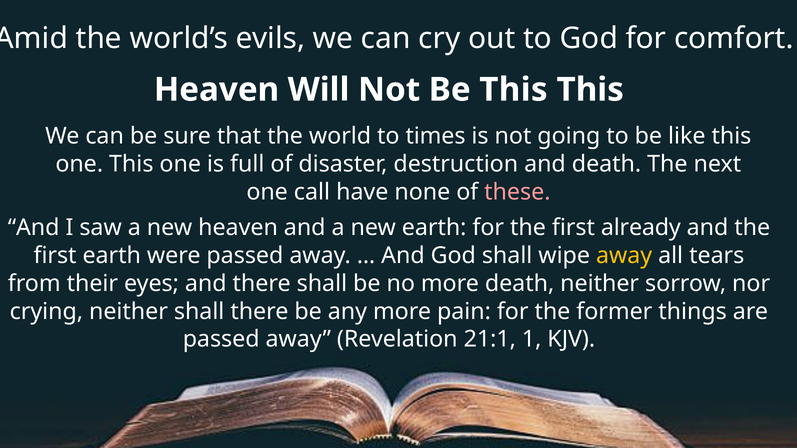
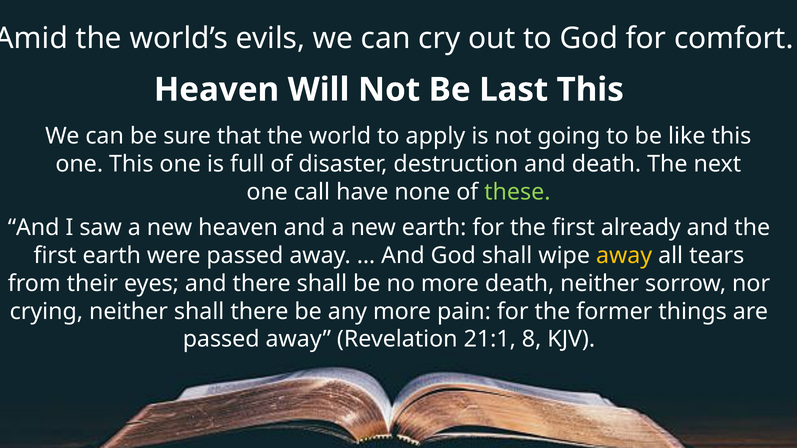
Be This: This -> Last (514, 90)
times: times -> apply (435, 136)
these colour: pink -> light green (517, 192)
1: 1 -> 8 (532, 340)
